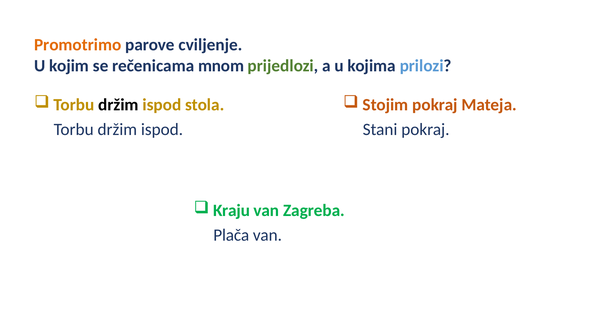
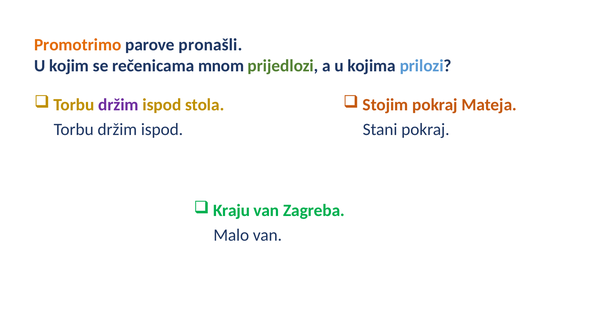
cviljenje: cviljenje -> pronašli (210, 45)
držim colour: black -> purple (118, 105)
Plača: Plača -> Malo (231, 235)
